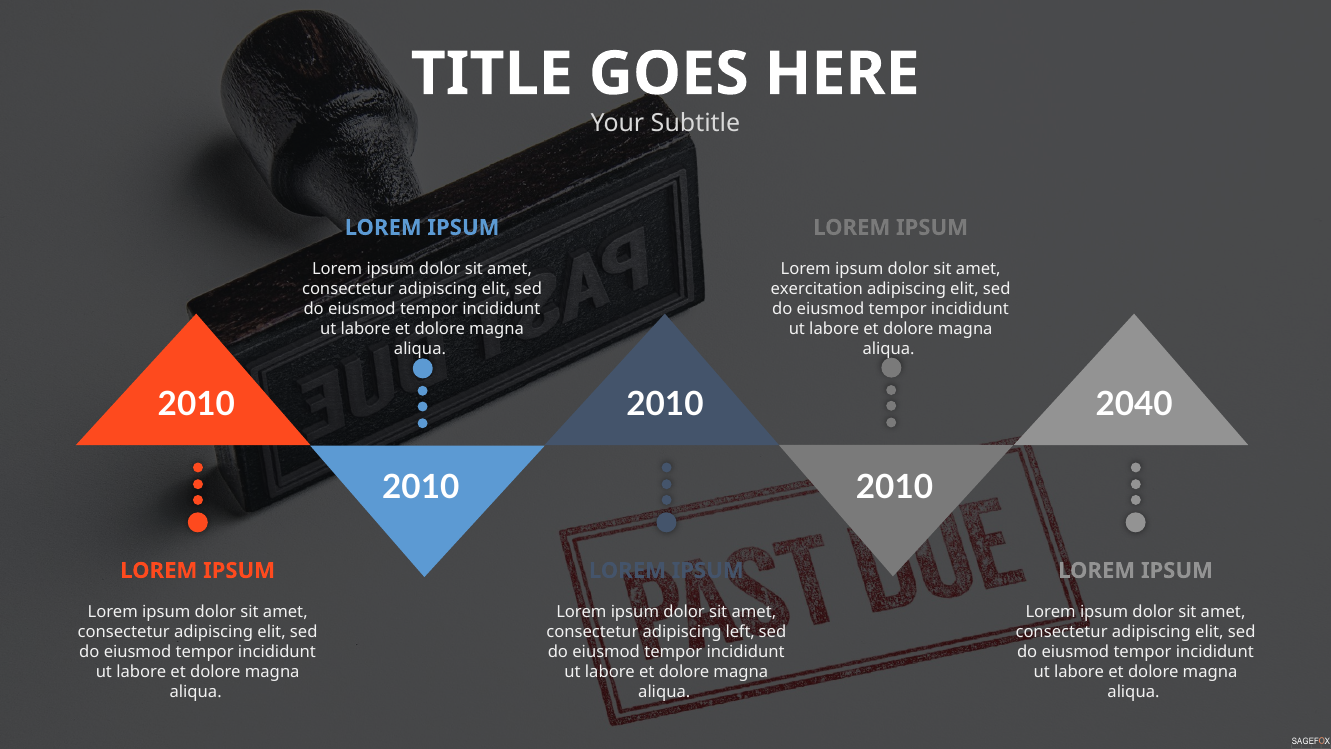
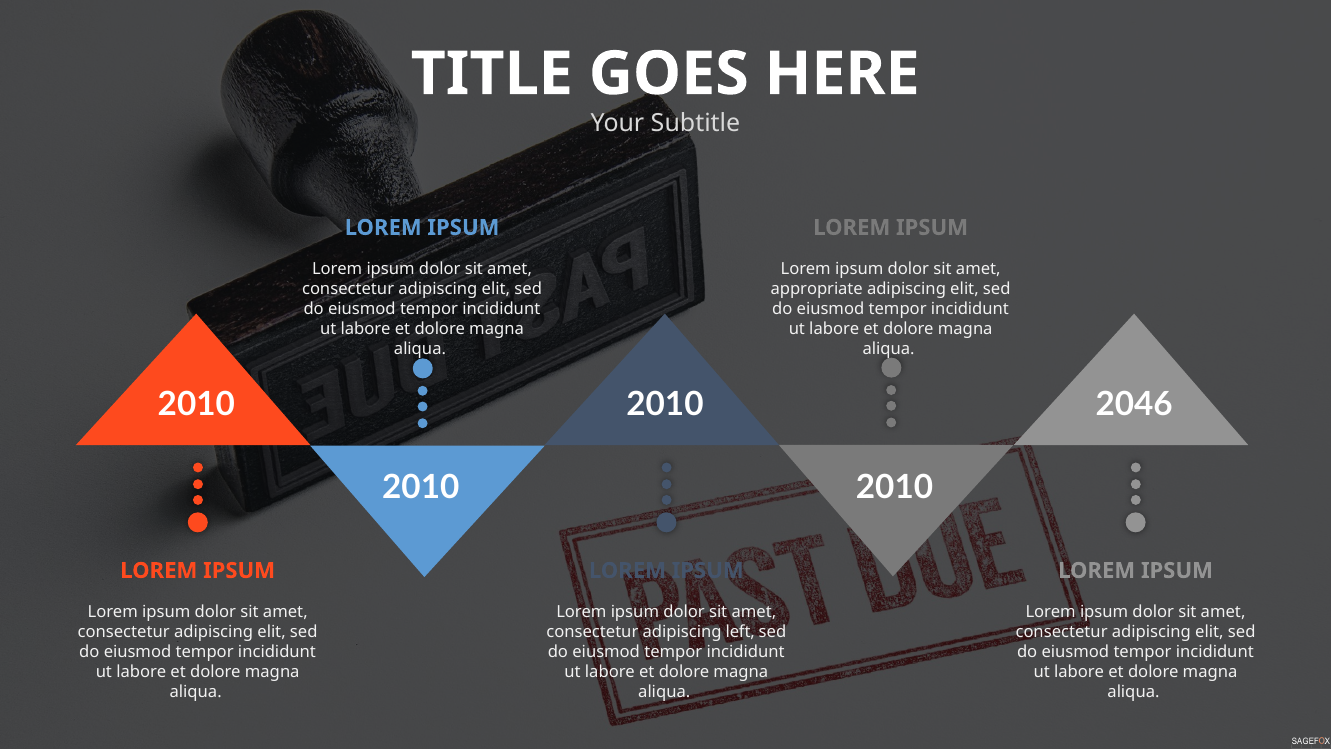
exercitation: exercitation -> appropriate (817, 289)
2040: 2040 -> 2046 (1134, 404)
